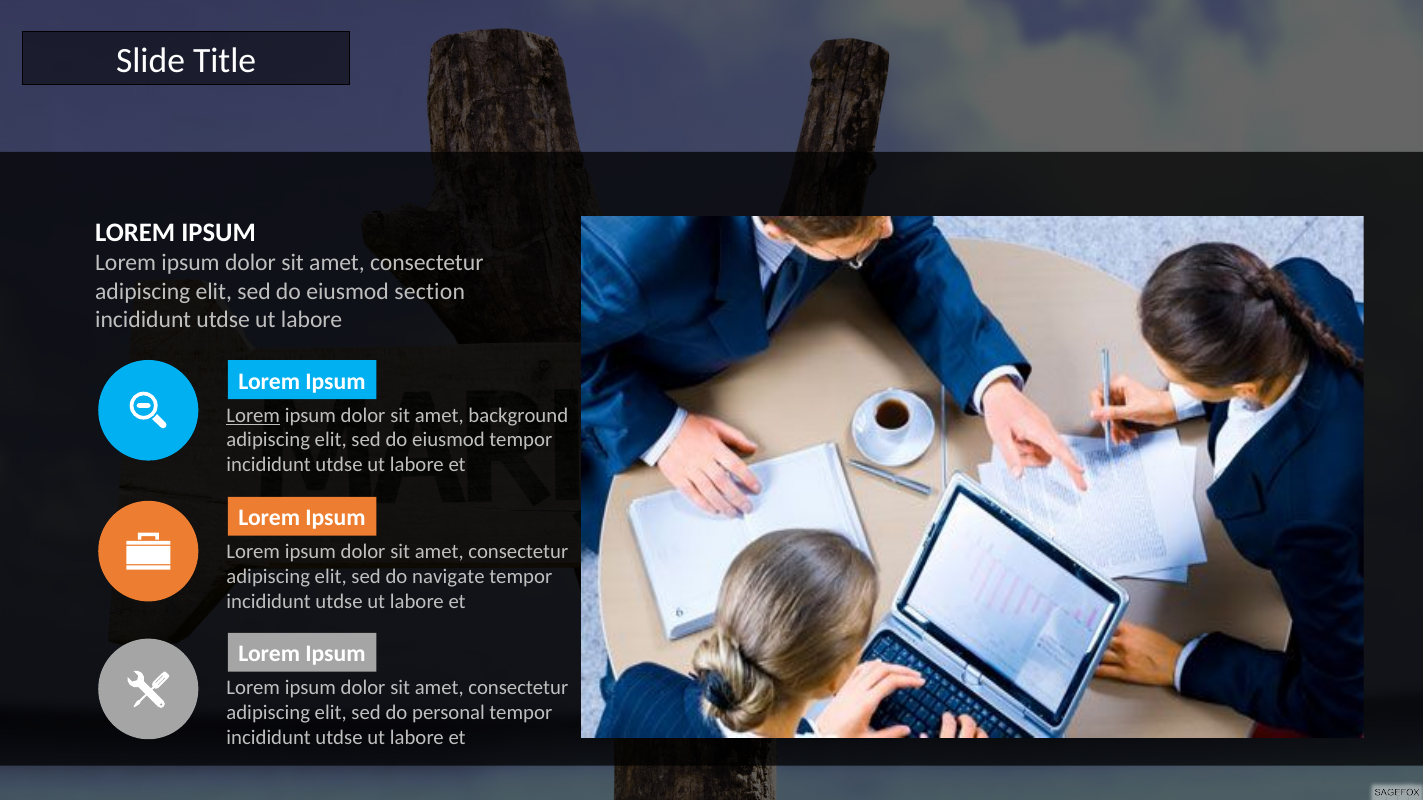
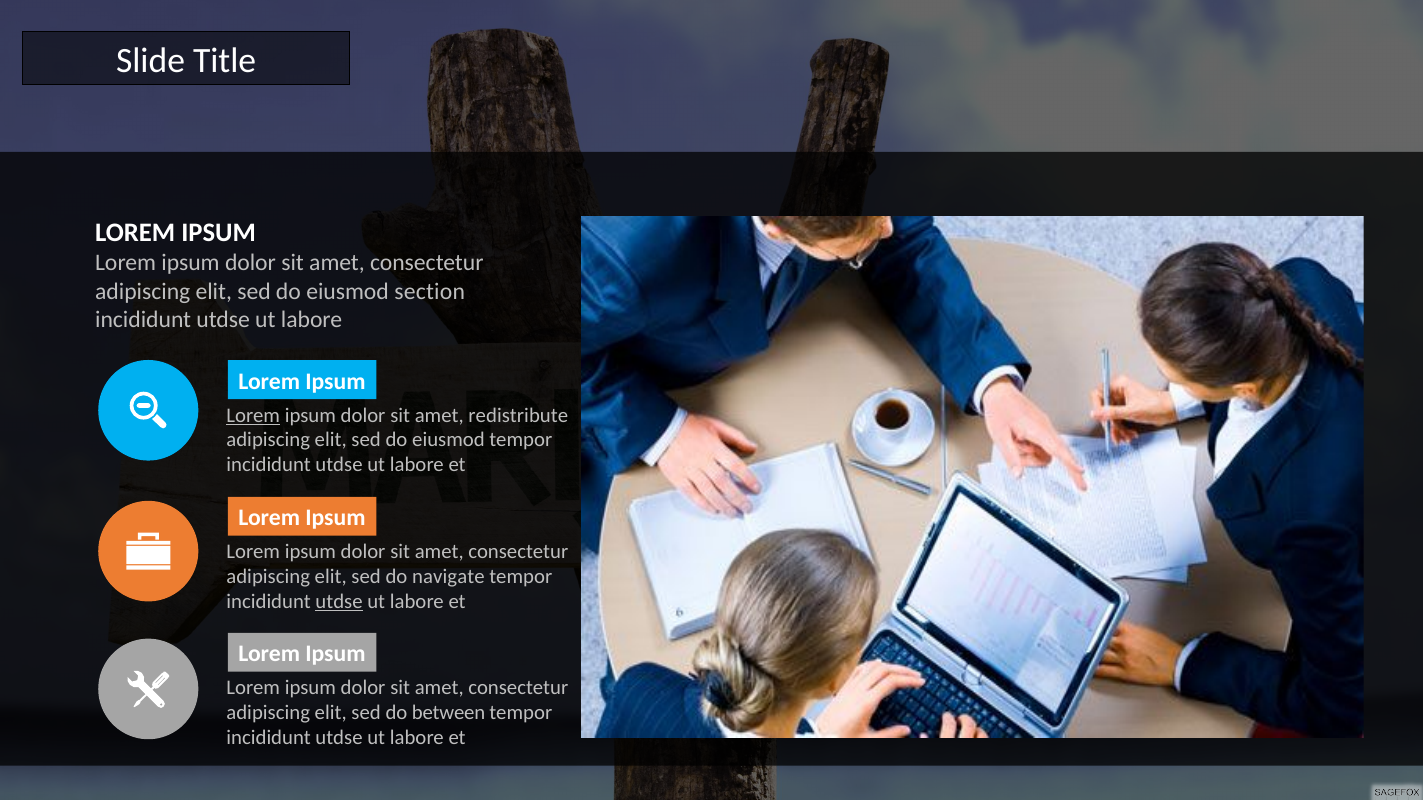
background: background -> redistribute (518, 415)
utdse underline: none -> present (339, 602)
personal: personal -> between (449, 713)
